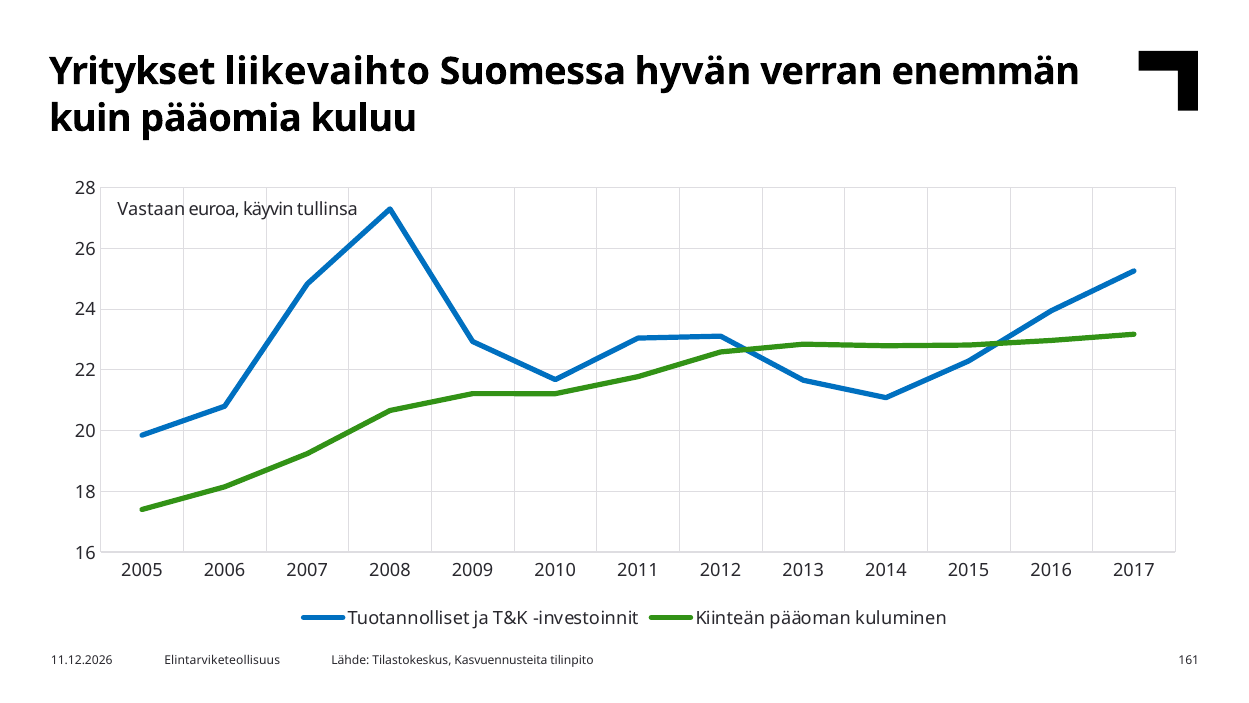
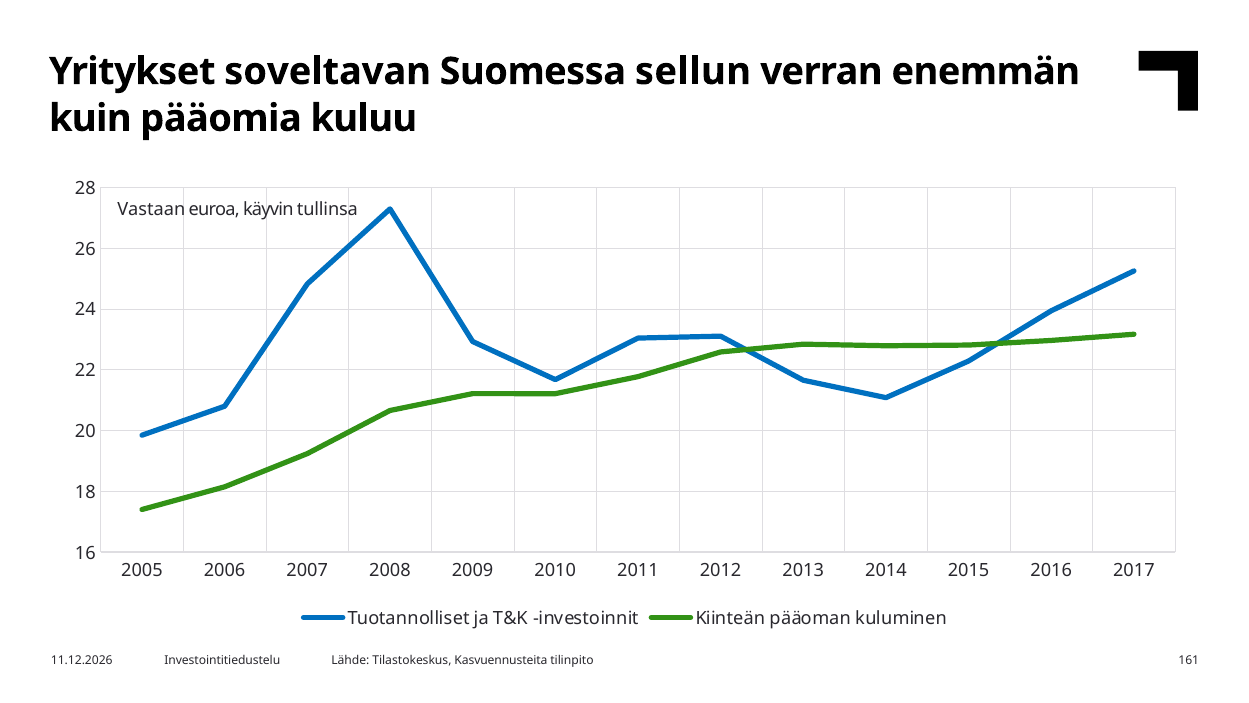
liikevaihto: liikevaihto -> soveltavan (328, 71)
hyvän: hyvän -> sellun (693, 71)
Elintarviketeollisuus: Elintarviketeollisuus -> Investointitiedustelu (222, 660)
